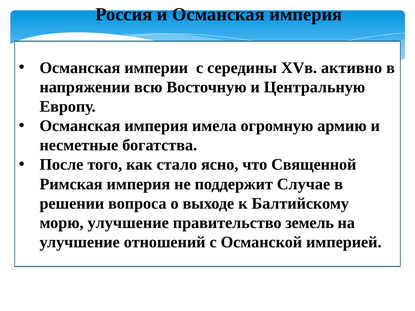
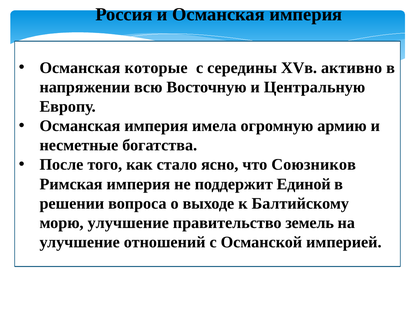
империи: империи -> которые (156, 68)
Священной: Священной -> Союзников (314, 165)
Случае: Случае -> Единой (304, 184)
